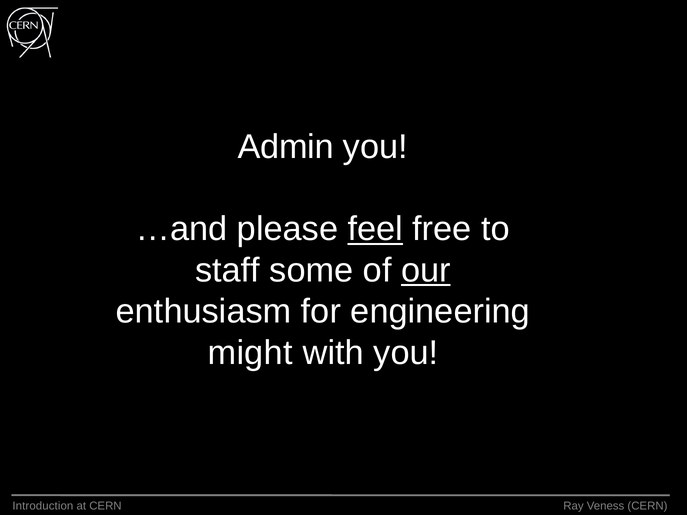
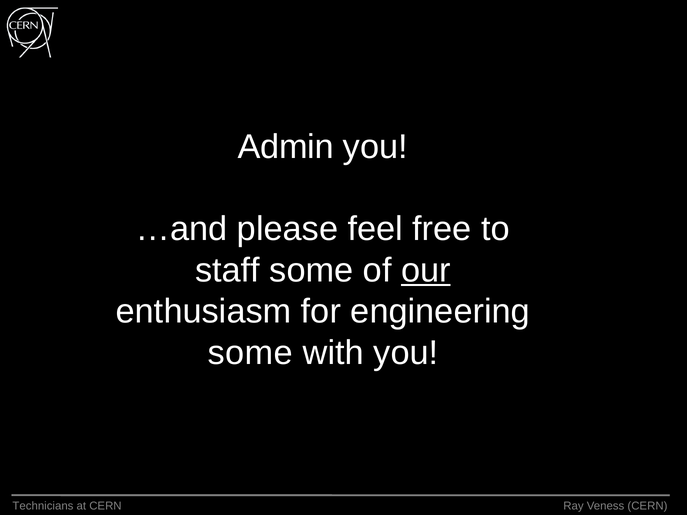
feel underline: present -> none (375, 229)
might: might -> some (250, 353)
Introduction: Introduction -> Technicians (43, 506)
